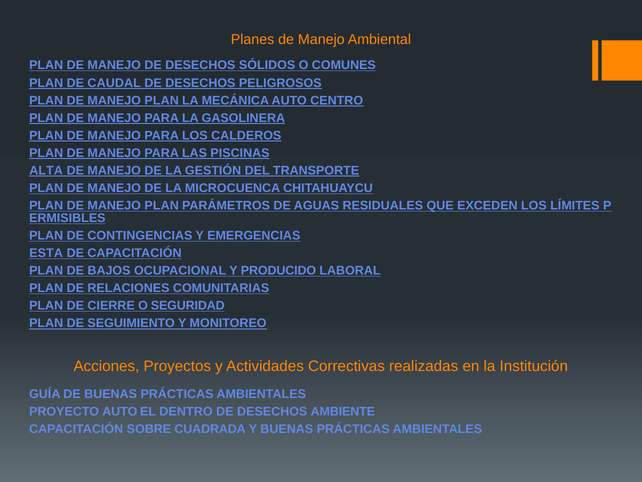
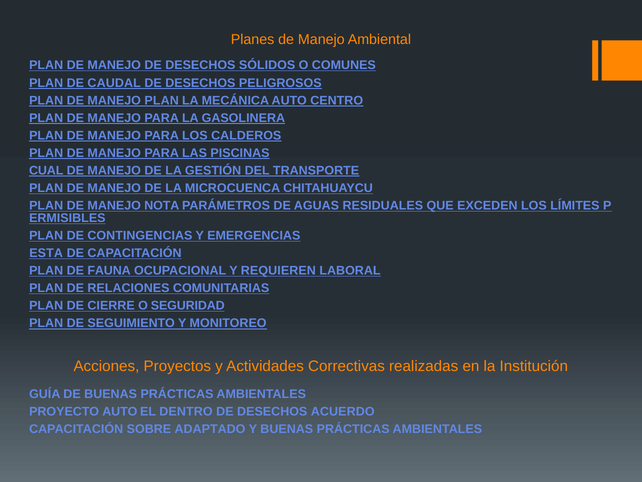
ALTA: ALTA -> CUAL (46, 170)
PLAN: PLAN -> NOTA (162, 205)
BAJOS: BAJOS -> FAUNA (109, 270)
PRODUCIDO: PRODUCIDO -> REQUIEREN (278, 270)
AMBIENTE: AMBIENTE -> ACUERDO (343, 411)
CUADRADA: CUADRADA -> ADAPTADO (210, 429)
